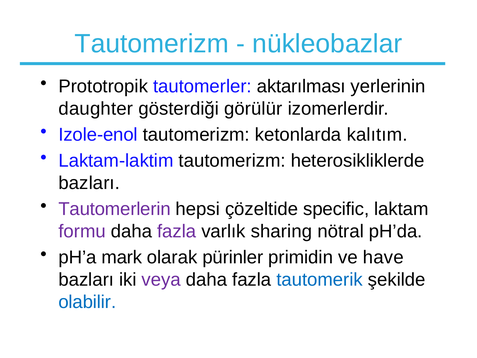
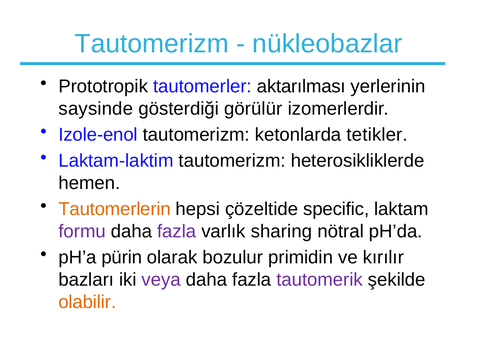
daughter: daughter -> saysinde (96, 109)
kalıtım: kalıtım -> tetikler (377, 135)
bazları: bazları -> hemen (89, 183)
Tautomerlerin colour: purple -> orange (115, 209)
mark: mark -> pürin (122, 257)
pürinler: pürinler -> bozulur (233, 257)
have: have -> kırılır (383, 257)
tautomerik colour: blue -> purple (320, 279)
olabilir colour: blue -> orange (87, 302)
